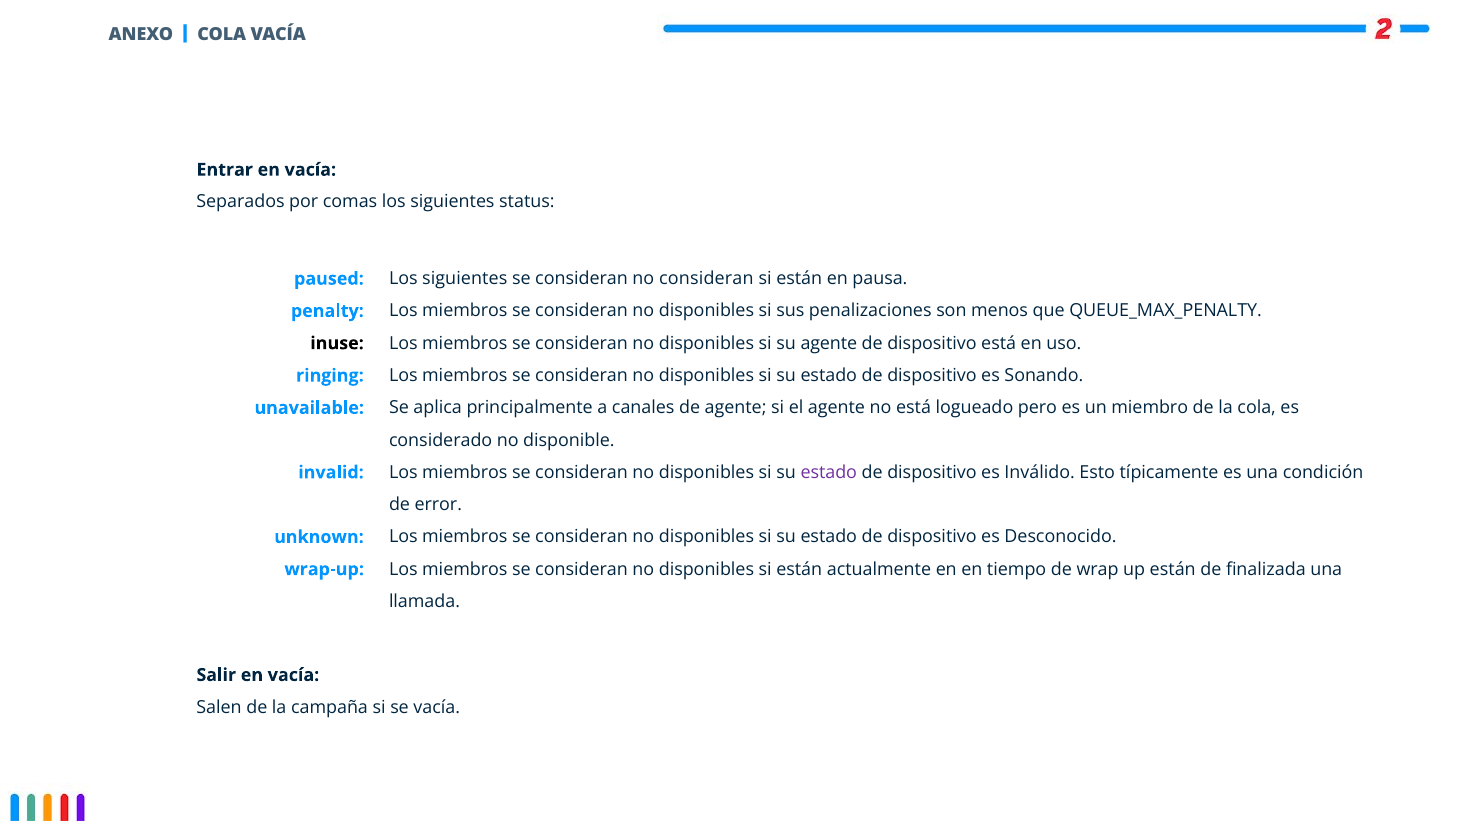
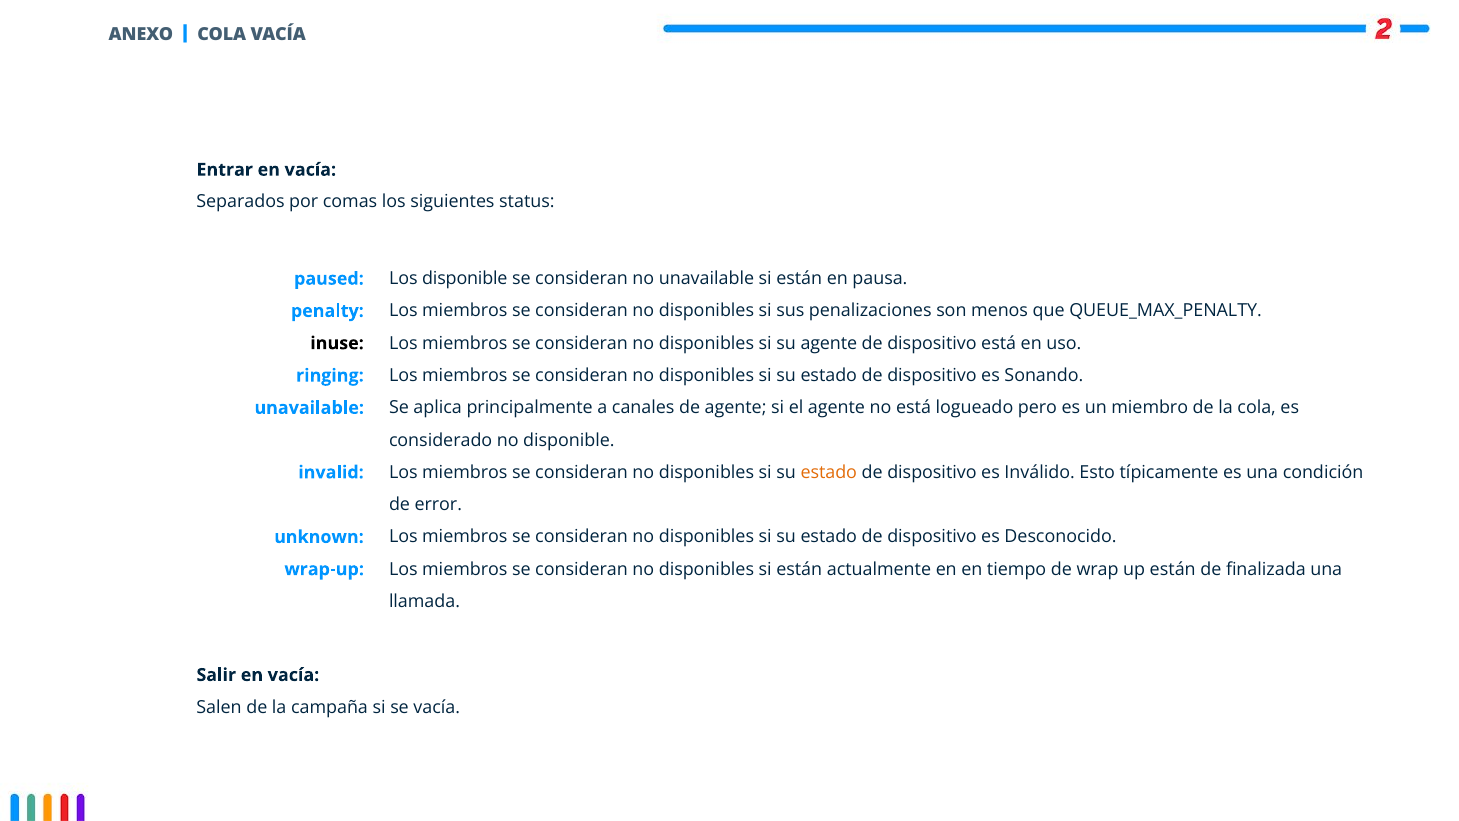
siguientes: siguientes -> disponible (465, 279)
no consideran: consideran -> unavailable (706, 279)
estado colour: purple -> orange (829, 473)
